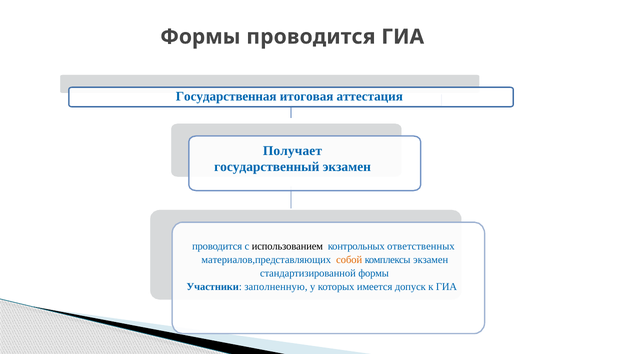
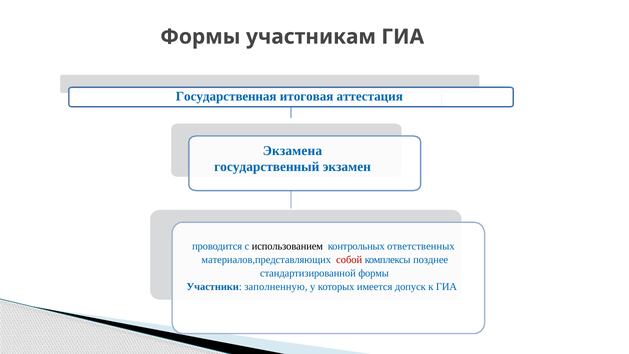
Формы проводится: проводится -> участникам (311, 37)
Получает: Получает -> Экзамена (292, 151)
собой colour: orange -> red (349, 260)
комплексы экзамен: экзамен -> позднее (431, 260)
